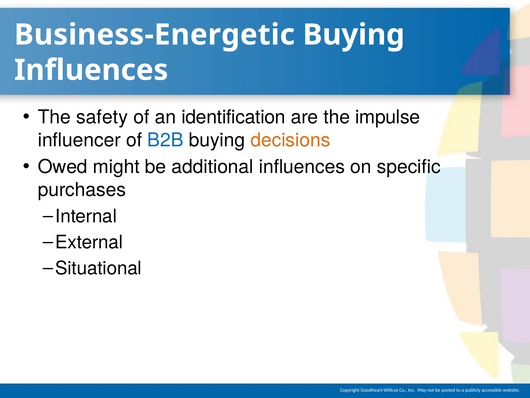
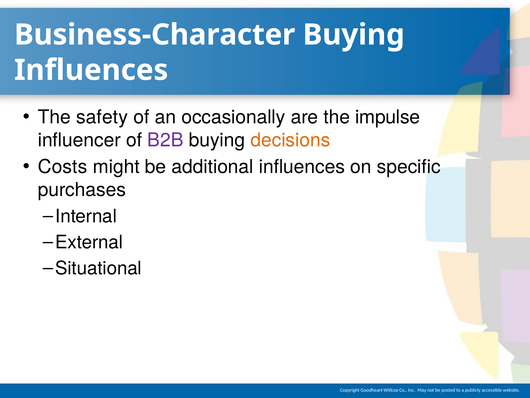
Business-Energetic: Business-Energetic -> Business-Character (155, 35)
identification: identification -> occasionally (233, 117)
B2B colour: blue -> purple (165, 140)
Owed: Owed -> Costs (63, 167)
